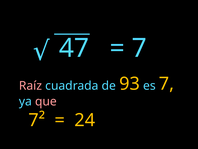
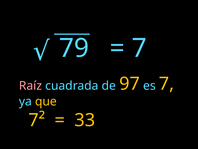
47: 47 -> 79 (74, 48)
93: 93 -> 97 (130, 83)
que colour: pink -> yellow (46, 101)
24: 24 -> 33 (85, 120)
